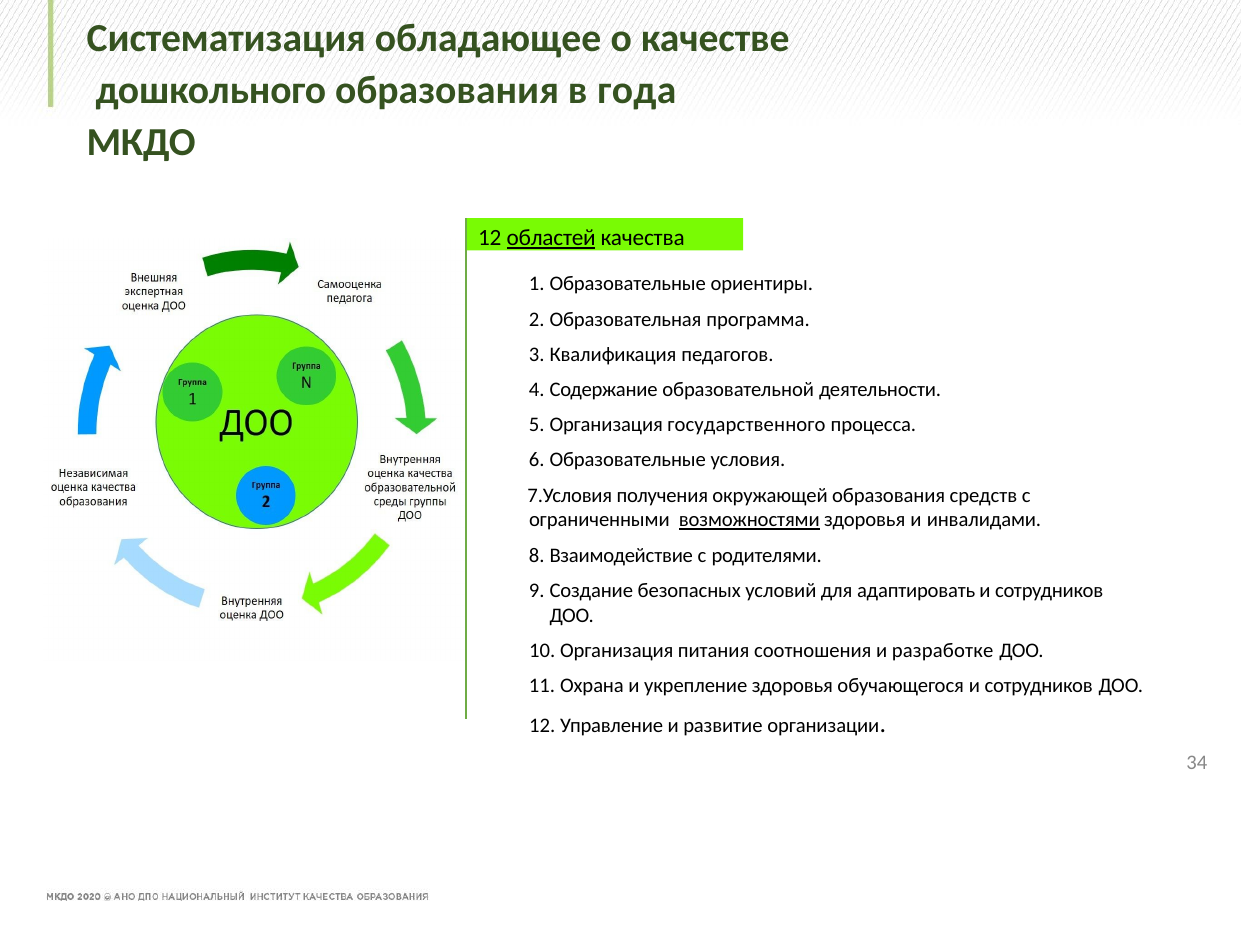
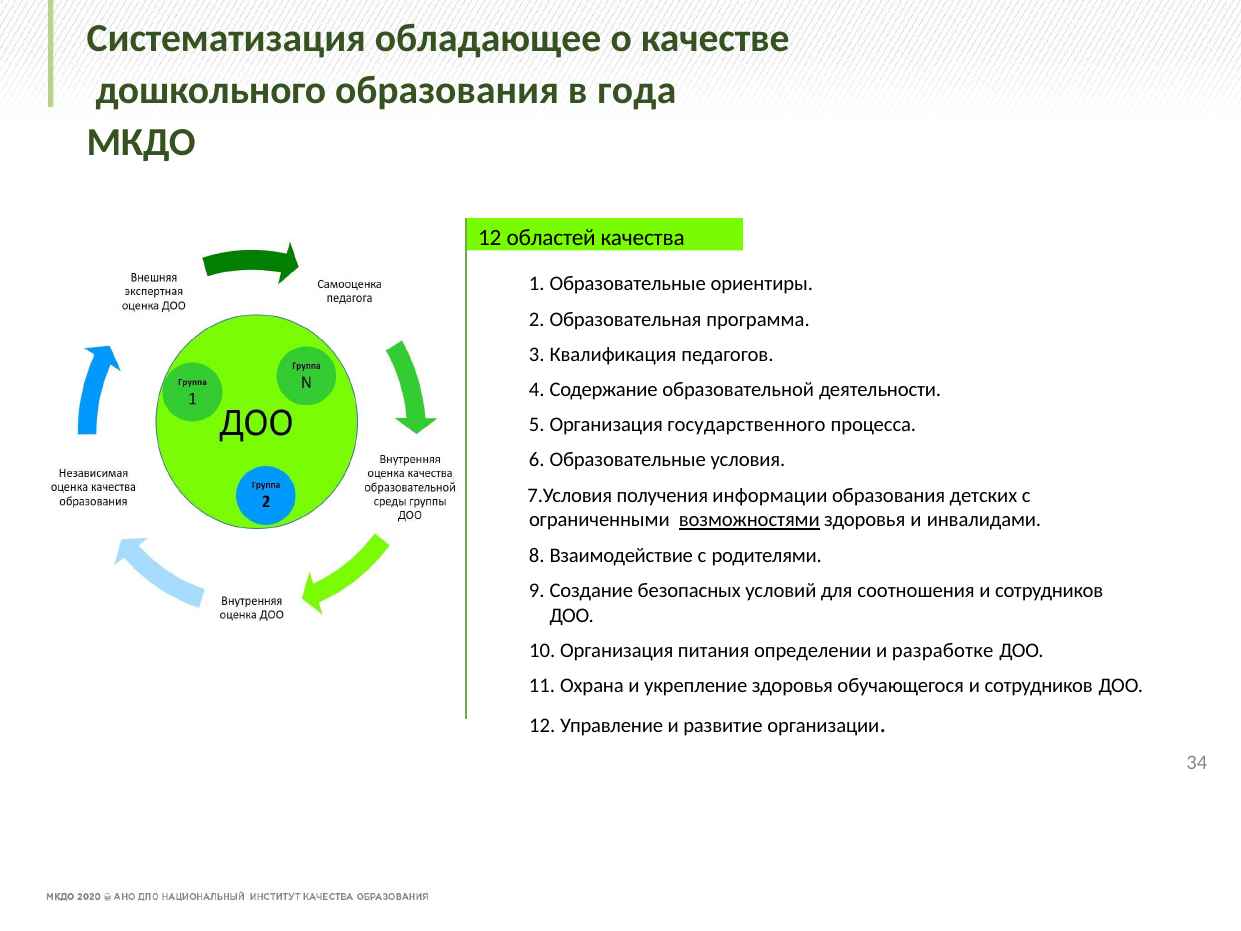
областей underline: present -> none (551, 238)
окружающей: окружающей -> информации (770, 495)
средств: средств -> детских (983, 495)
адаптировать: адаптировать -> соотношения (916, 590)
соотношения: соотношения -> определении (813, 650)
